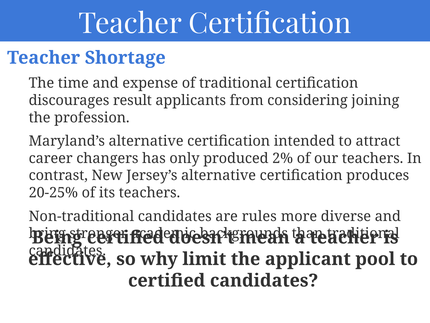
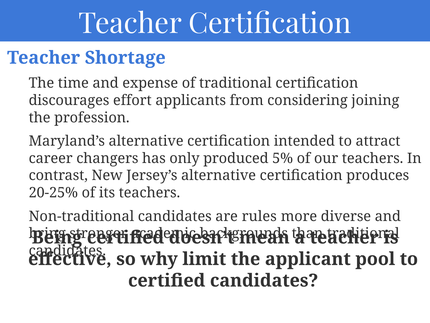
result: result -> effort (132, 100)
2%: 2% -> 5% (283, 158)
